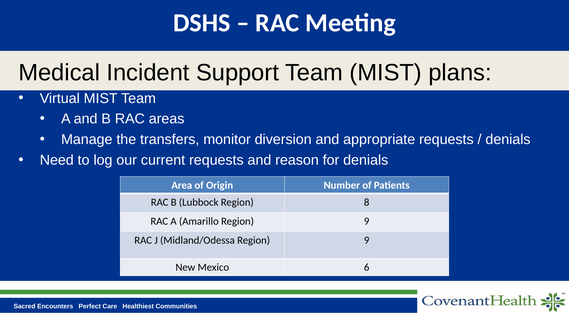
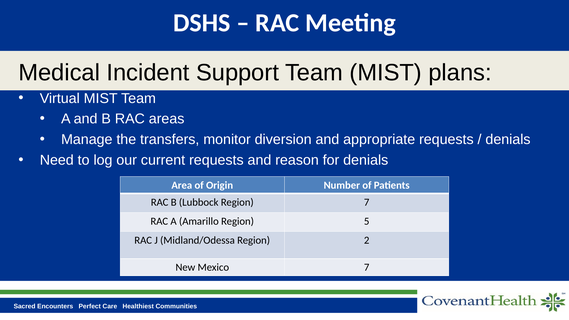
Region 8: 8 -> 7 (367, 202)
Amarillo Region 9: 9 -> 5 (367, 221)
Midland/Odessa Region 9: 9 -> 2 (367, 240)
Mexico 6: 6 -> 7 (367, 267)
